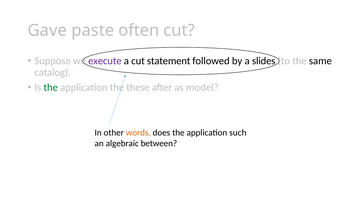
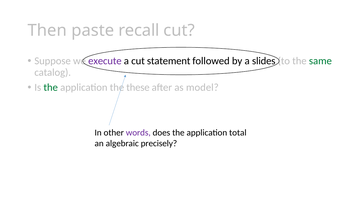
Gave: Gave -> Then (47, 30)
often: often -> recall (139, 30)
same colour: black -> green (320, 61)
words colour: orange -> purple (138, 133)
such: such -> total (238, 133)
between: between -> precisely (159, 144)
